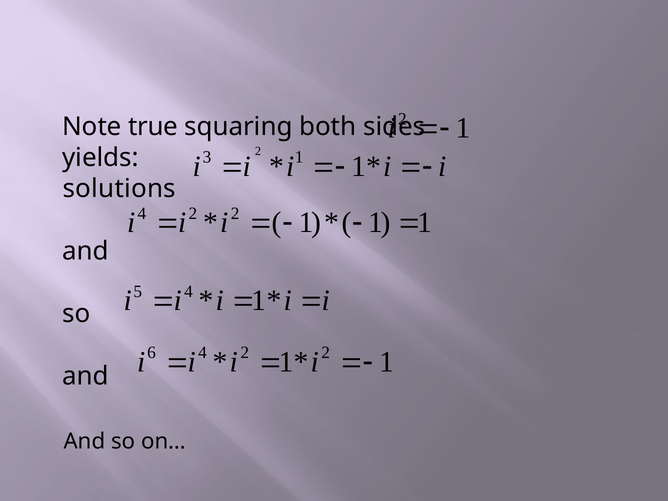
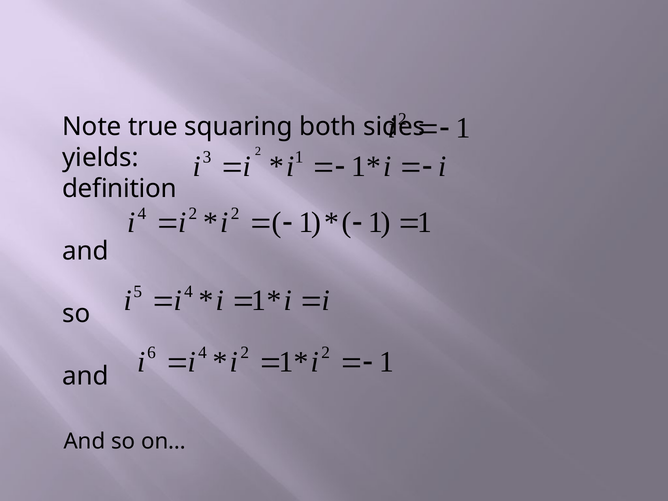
solutions: solutions -> definition (120, 189)
